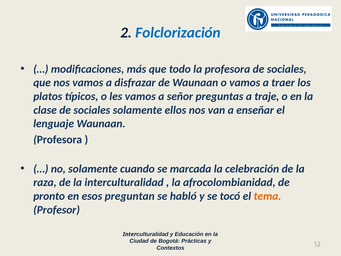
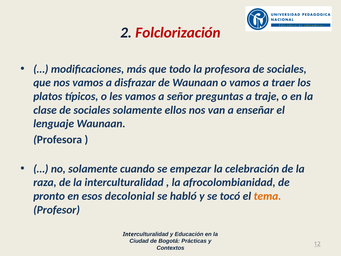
Folclorización colour: blue -> red (178, 33)
marcada: marcada -> empezar (191, 169)
preguntan: preguntan -> decolonial (130, 196)
